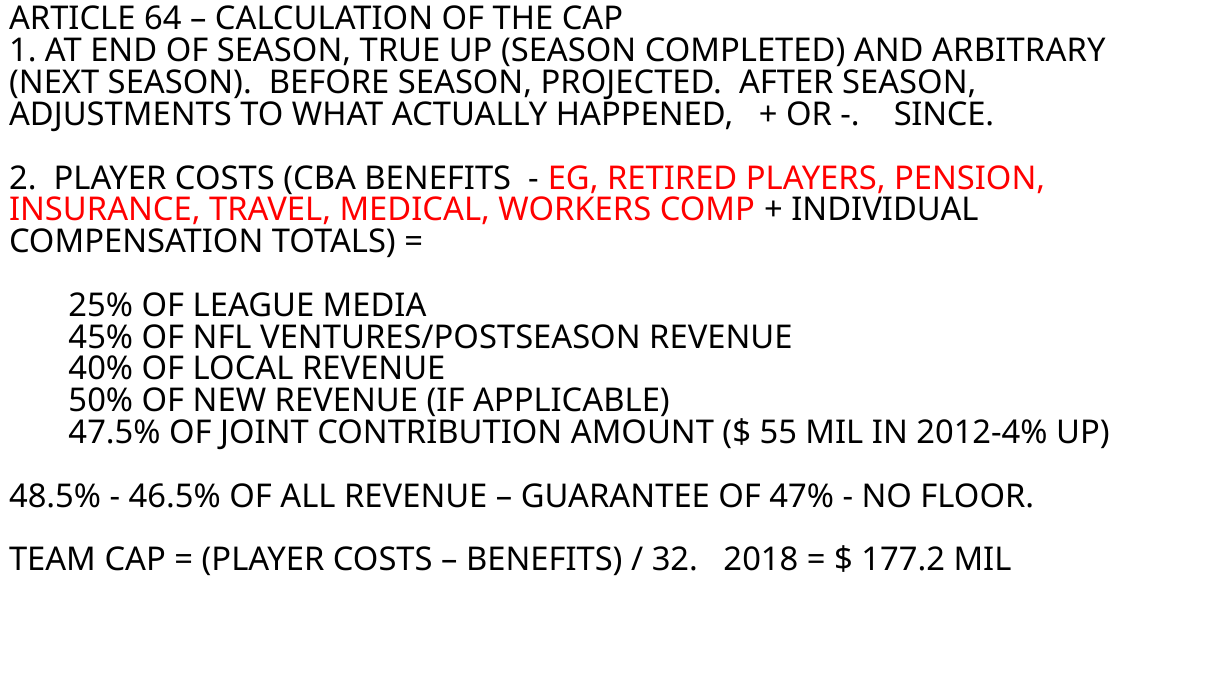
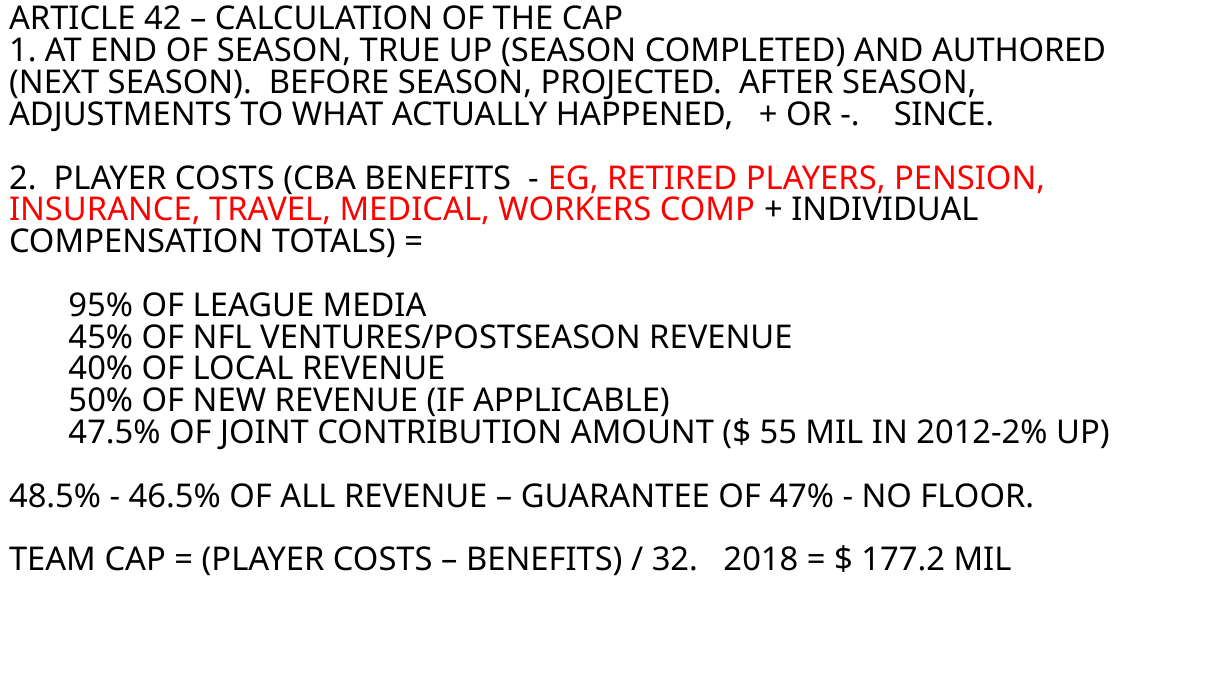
64: 64 -> 42 (163, 19)
ARBITRARY: ARBITRARY -> AUTHORED (1019, 51)
25%: 25% -> 95% (101, 305)
2012-4%: 2012-4% -> 2012-2% (982, 432)
